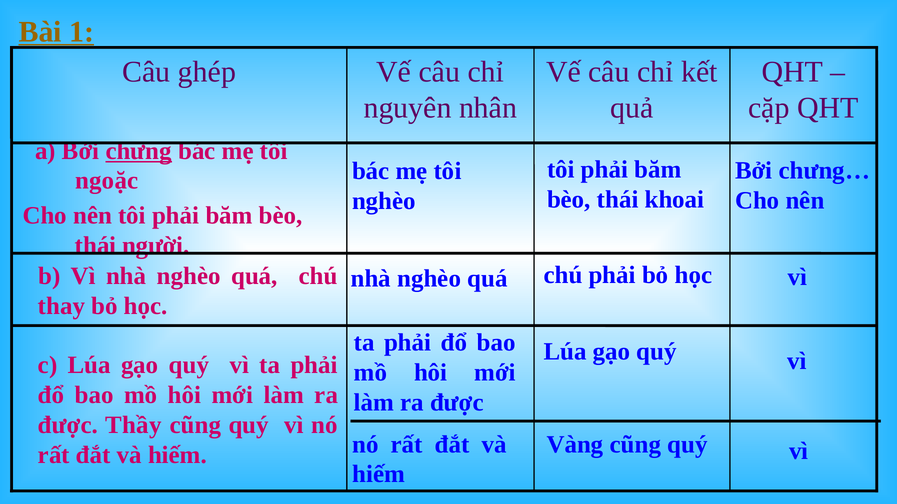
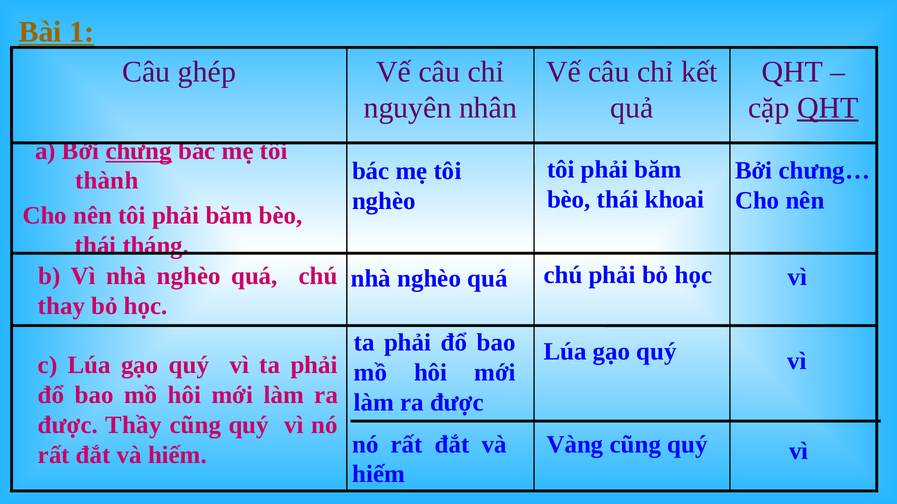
QHT underline: none -> present (828, 108)
ngoặc: ngoặc -> thành (107, 181)
người: người -> tháng (156, 246)
